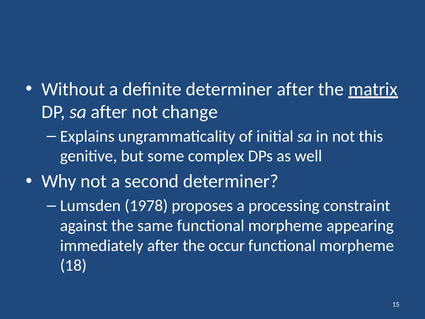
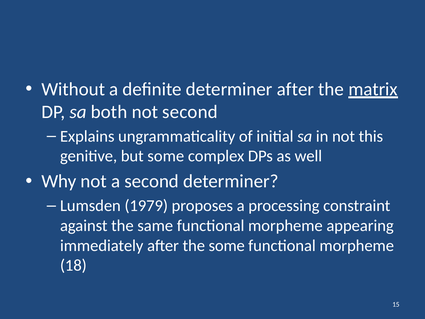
sa after: after -> both (109, 112)
not change: change -> second (190, 112)
1978: 1978 -> 1979 (146, 206)
the occur: occur -> some (227, 245)
